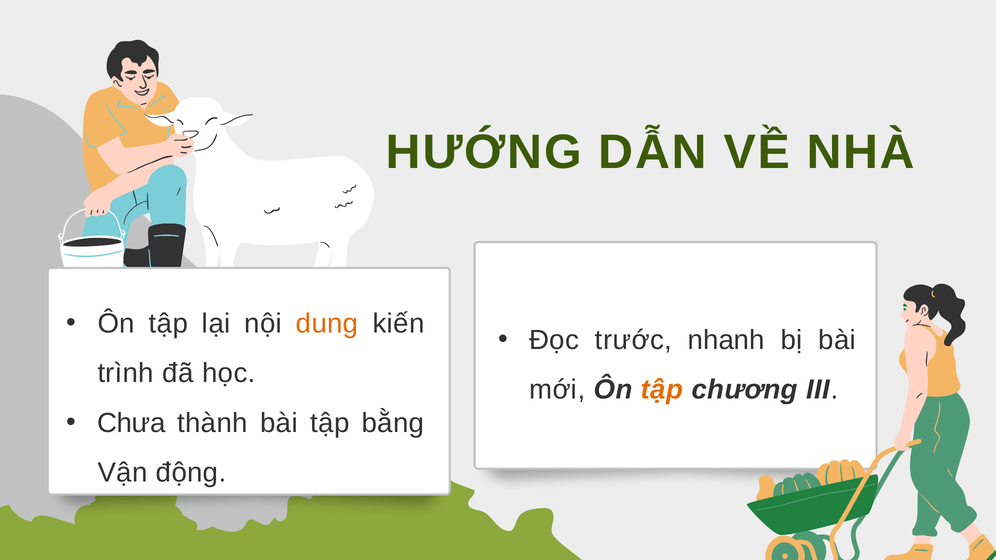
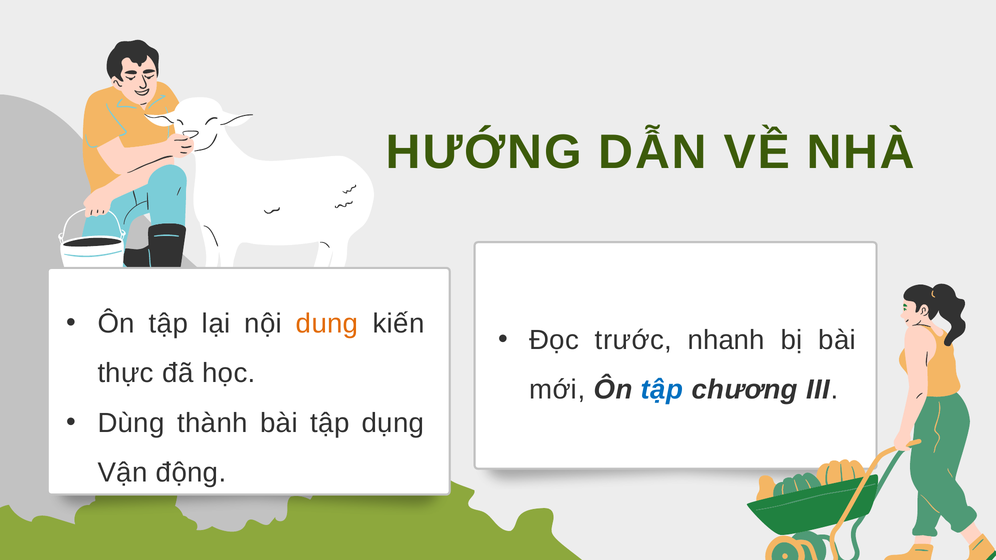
trình: trình -> thực (126, 373)
tập colour: orange -> blue (662, 390)
Chưa: Chưa -> Dùng (131, 423)
bằng: bằng -> dụng (393, 423)
